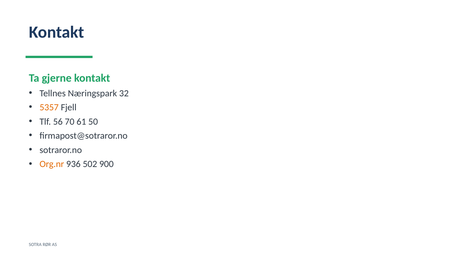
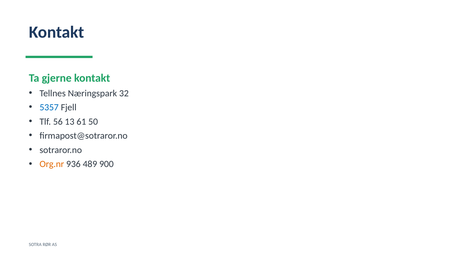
5357 colour: orange -> blue (49, 108)
70: 70 -> 13 (70, 122)
502: 502 -> 489 (90, 164)
